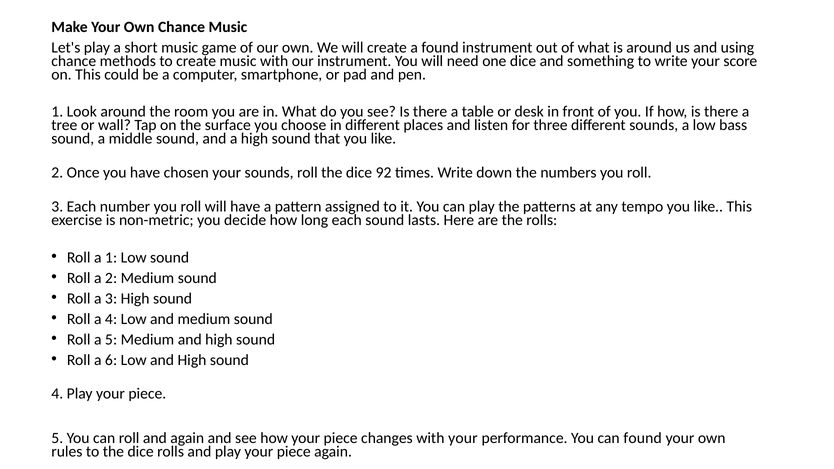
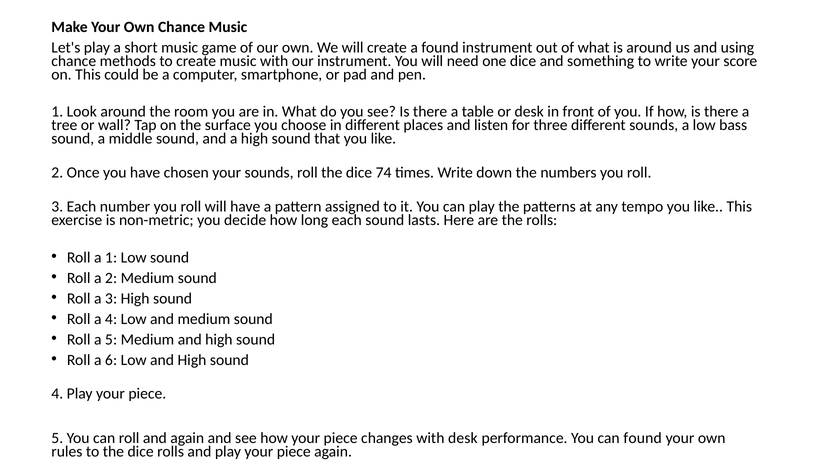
92: 92 -> 74 (384, 173)
with your: your -> desk (463, 438)
